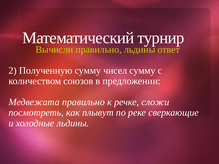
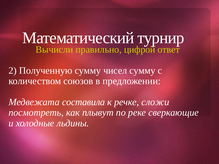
правильно льдины: льдины -> цифрой (140, 50)
Медвежата правильно: правильно -> составила (83, 102)
